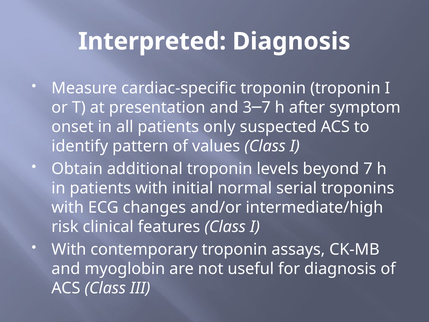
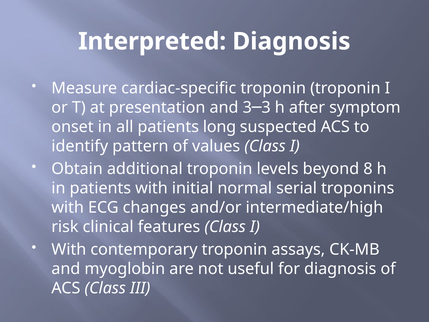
7: 7 -> 3 (266, 107)
only: only -> long (219, 127)
beyond 7: 7 -> 8 (368, 169)
